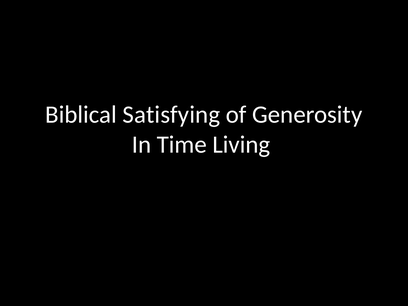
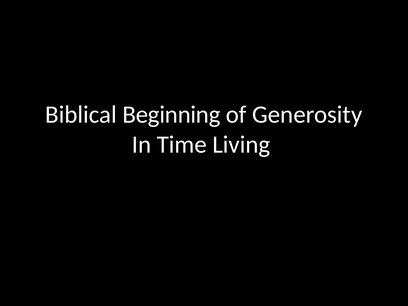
Satisfying: Satisfying -> Beginning (171, 115)
